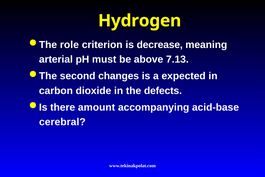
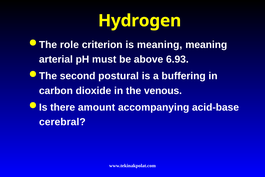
is decrease: decrease -> meaning (160, 45)
7.13: 7.13 -> 6.93 (177, 59)
changes: changes -> postural (119, 76)
expected: expected -> buffering (184, 76)
defects: defects -> venous (163, 91)
